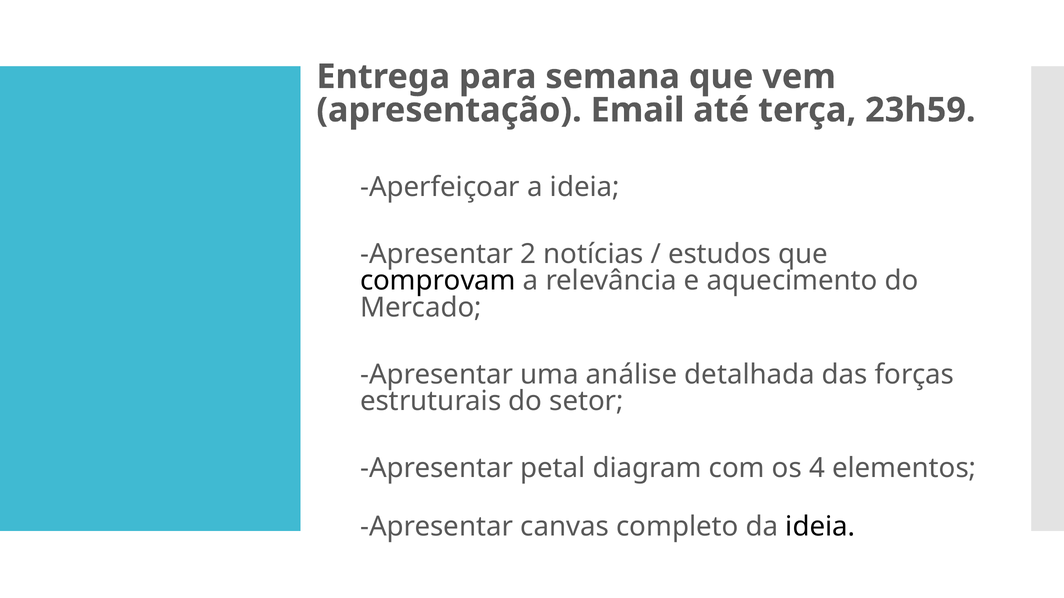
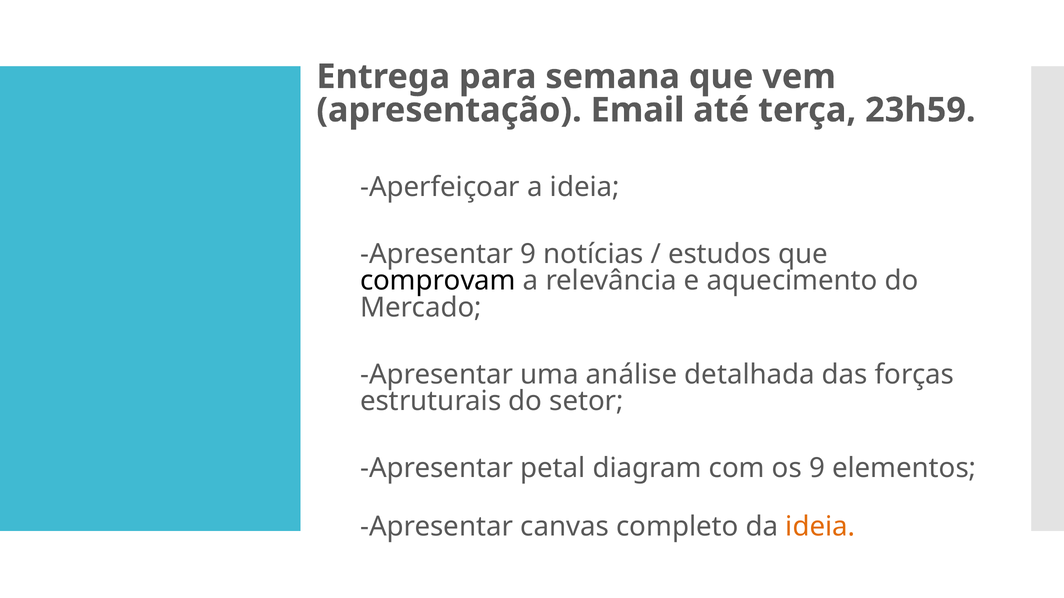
Apresentar 2: 2 -> 9 (528, 254)
os 4: 4 -> 9 (817, 468)
ideia colour: black -> orange (820, 527)
